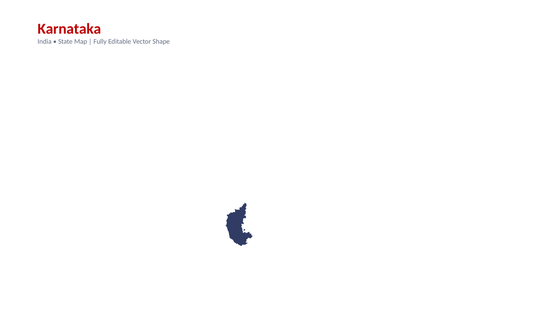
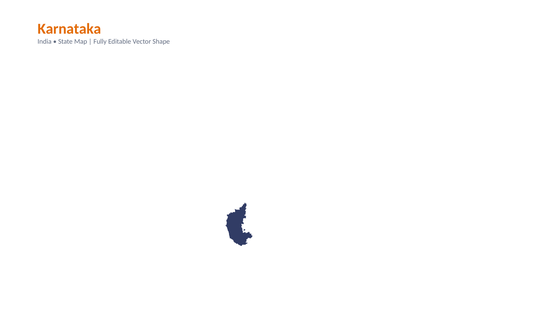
Karnataka colour: red -> orange (69, 29)
